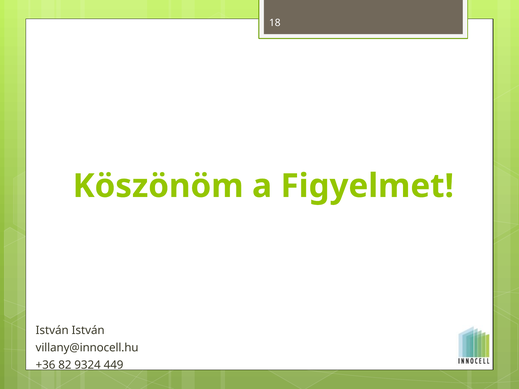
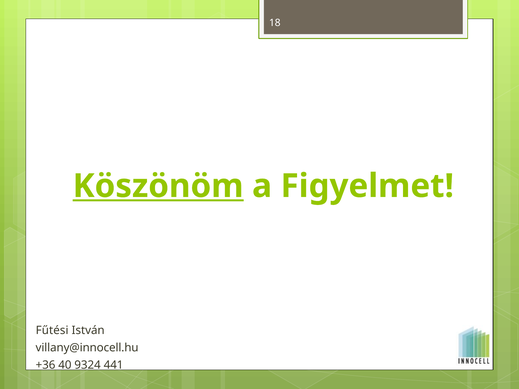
Köszönöm underline: none -> present (158, 186)
István: István -> Fűtési (52, 331)
82: 82 -> 40 (65, 365)
449: 449 -> 441 (114, 365)
